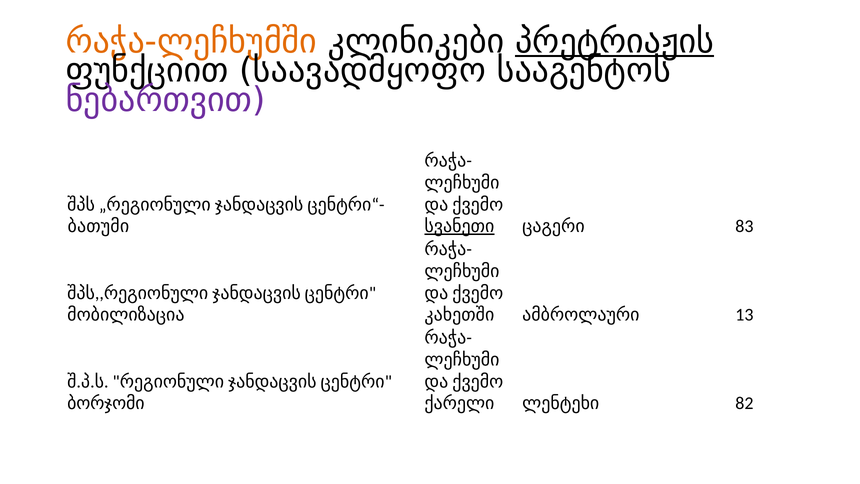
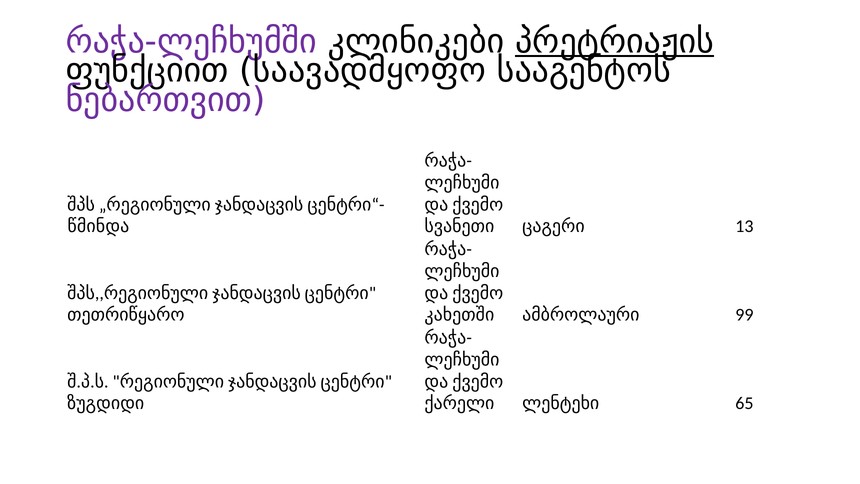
რაჭა-ლეჩხუმში colour: orange -> purple (191, 41)
ბათუმი: ბათუმი -> წმინდა (98, 226)
სვანეთი underline: present -> none (459, 226)
83: 83 -> 13 (744, 226)
მობილიზაცია: მობილიზაცია -> თეთრიწყარო (126, 315)
13: 13 -> 99 (744, 315)
ბორჯომი: ბორჯომი -> ზუგდიდი (106, 403)
82: 82 -> 65 (744, 403)
